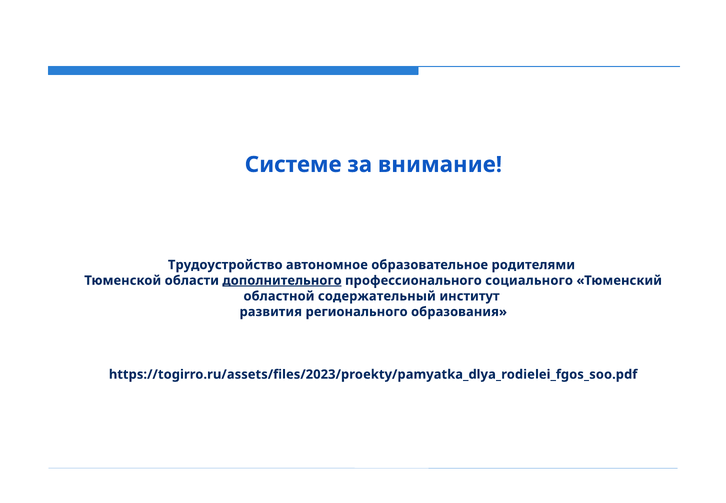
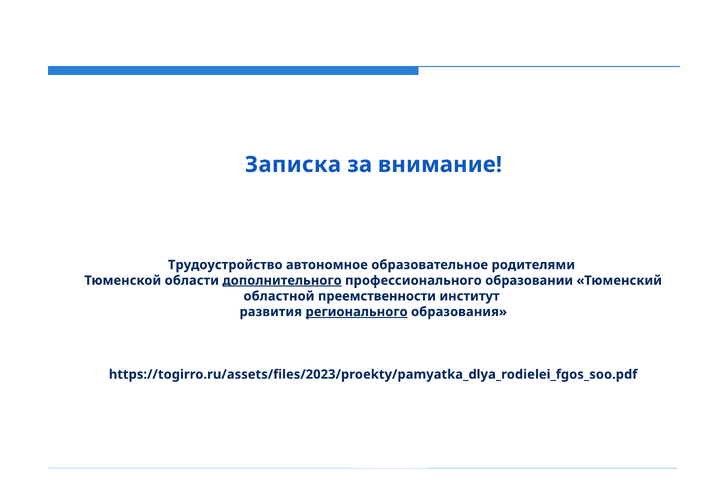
Системе: Системе -> Записка (293, 164)
социального: социального -> образовании (529, 280)
содержательный: содержательный -> преемственности (377, 296)
регионального underline: none -> present (357, 312)
